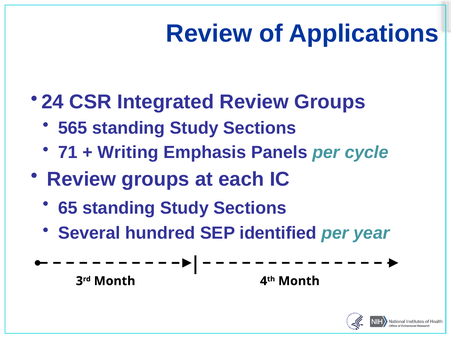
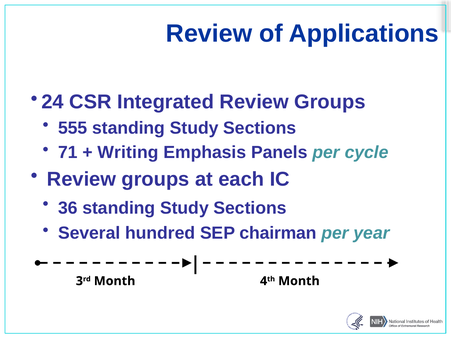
565: 565 -> 555 (73, 128)
65: 65 -> 36 (68, 208)
identified: identified -> chairman (278, 233)
